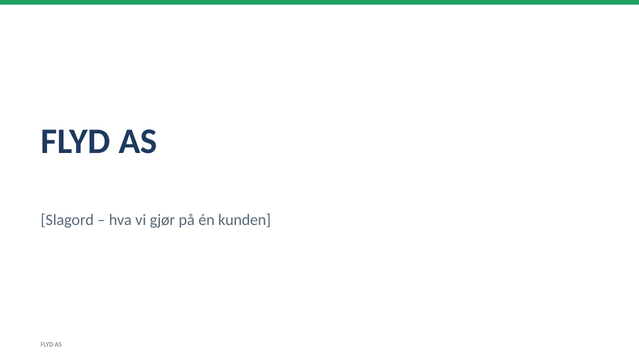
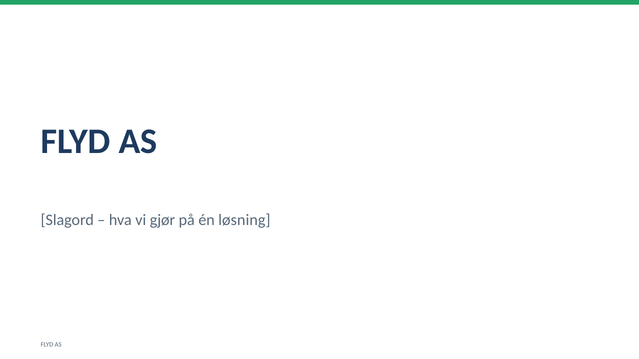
kunden: kunden -> løsning (244, 220)
